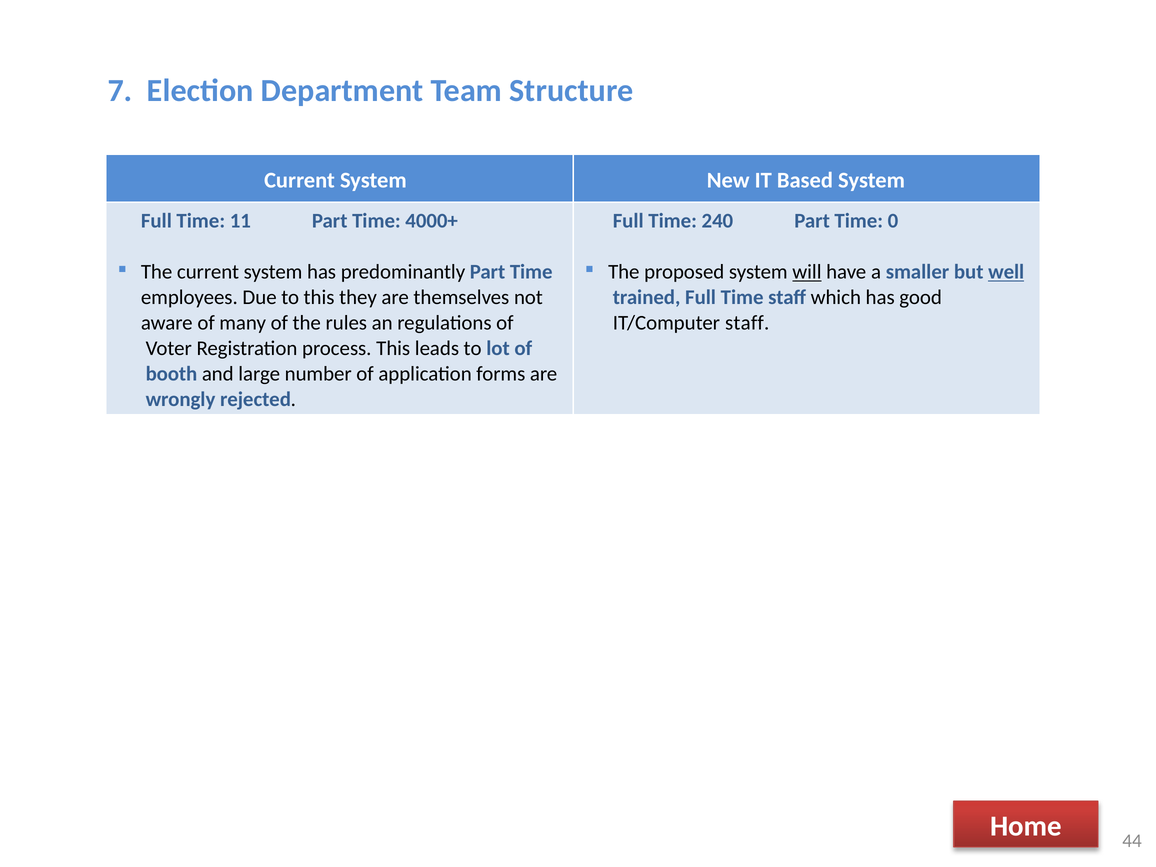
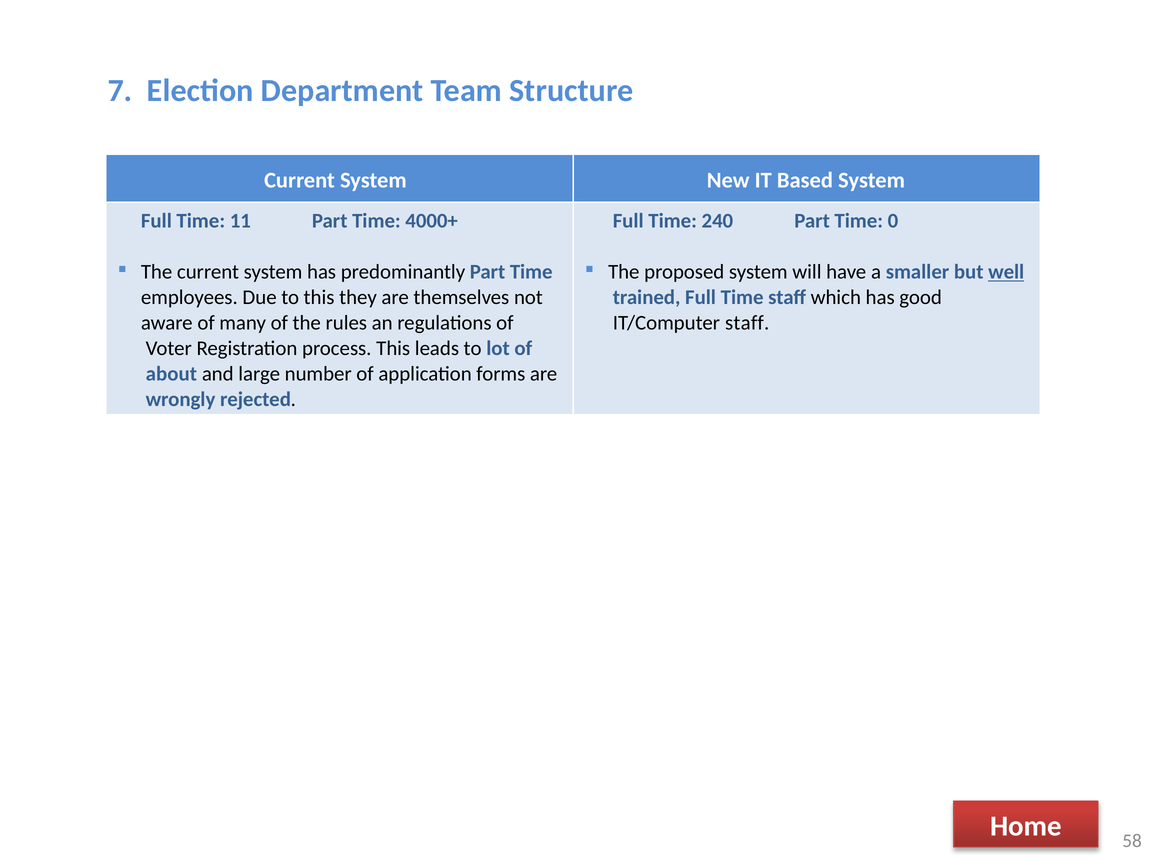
will underline: present -> none (807, 272)
booth: booth -> about (171, 374)
44: 44 -> 58 (1132, 841)
